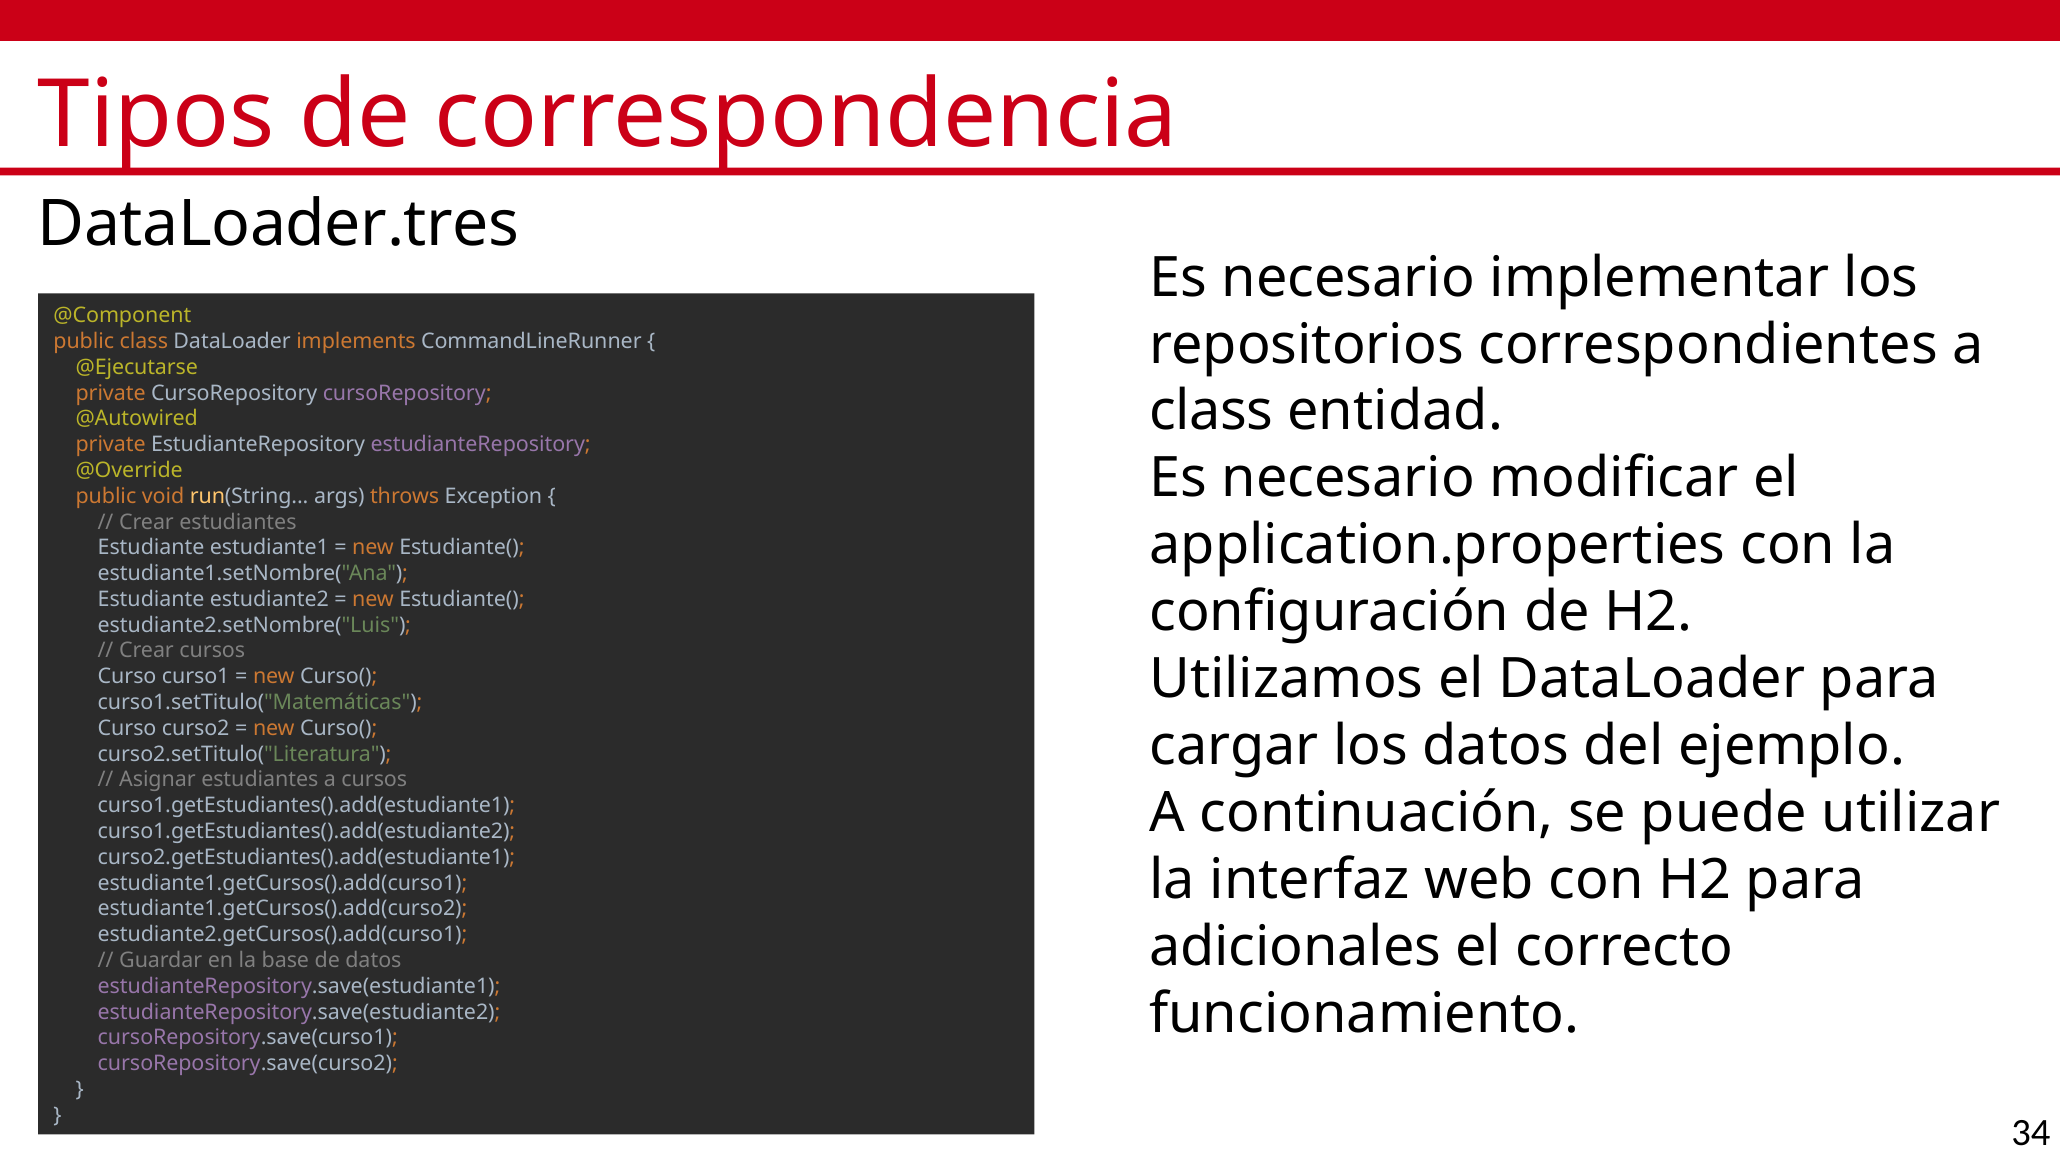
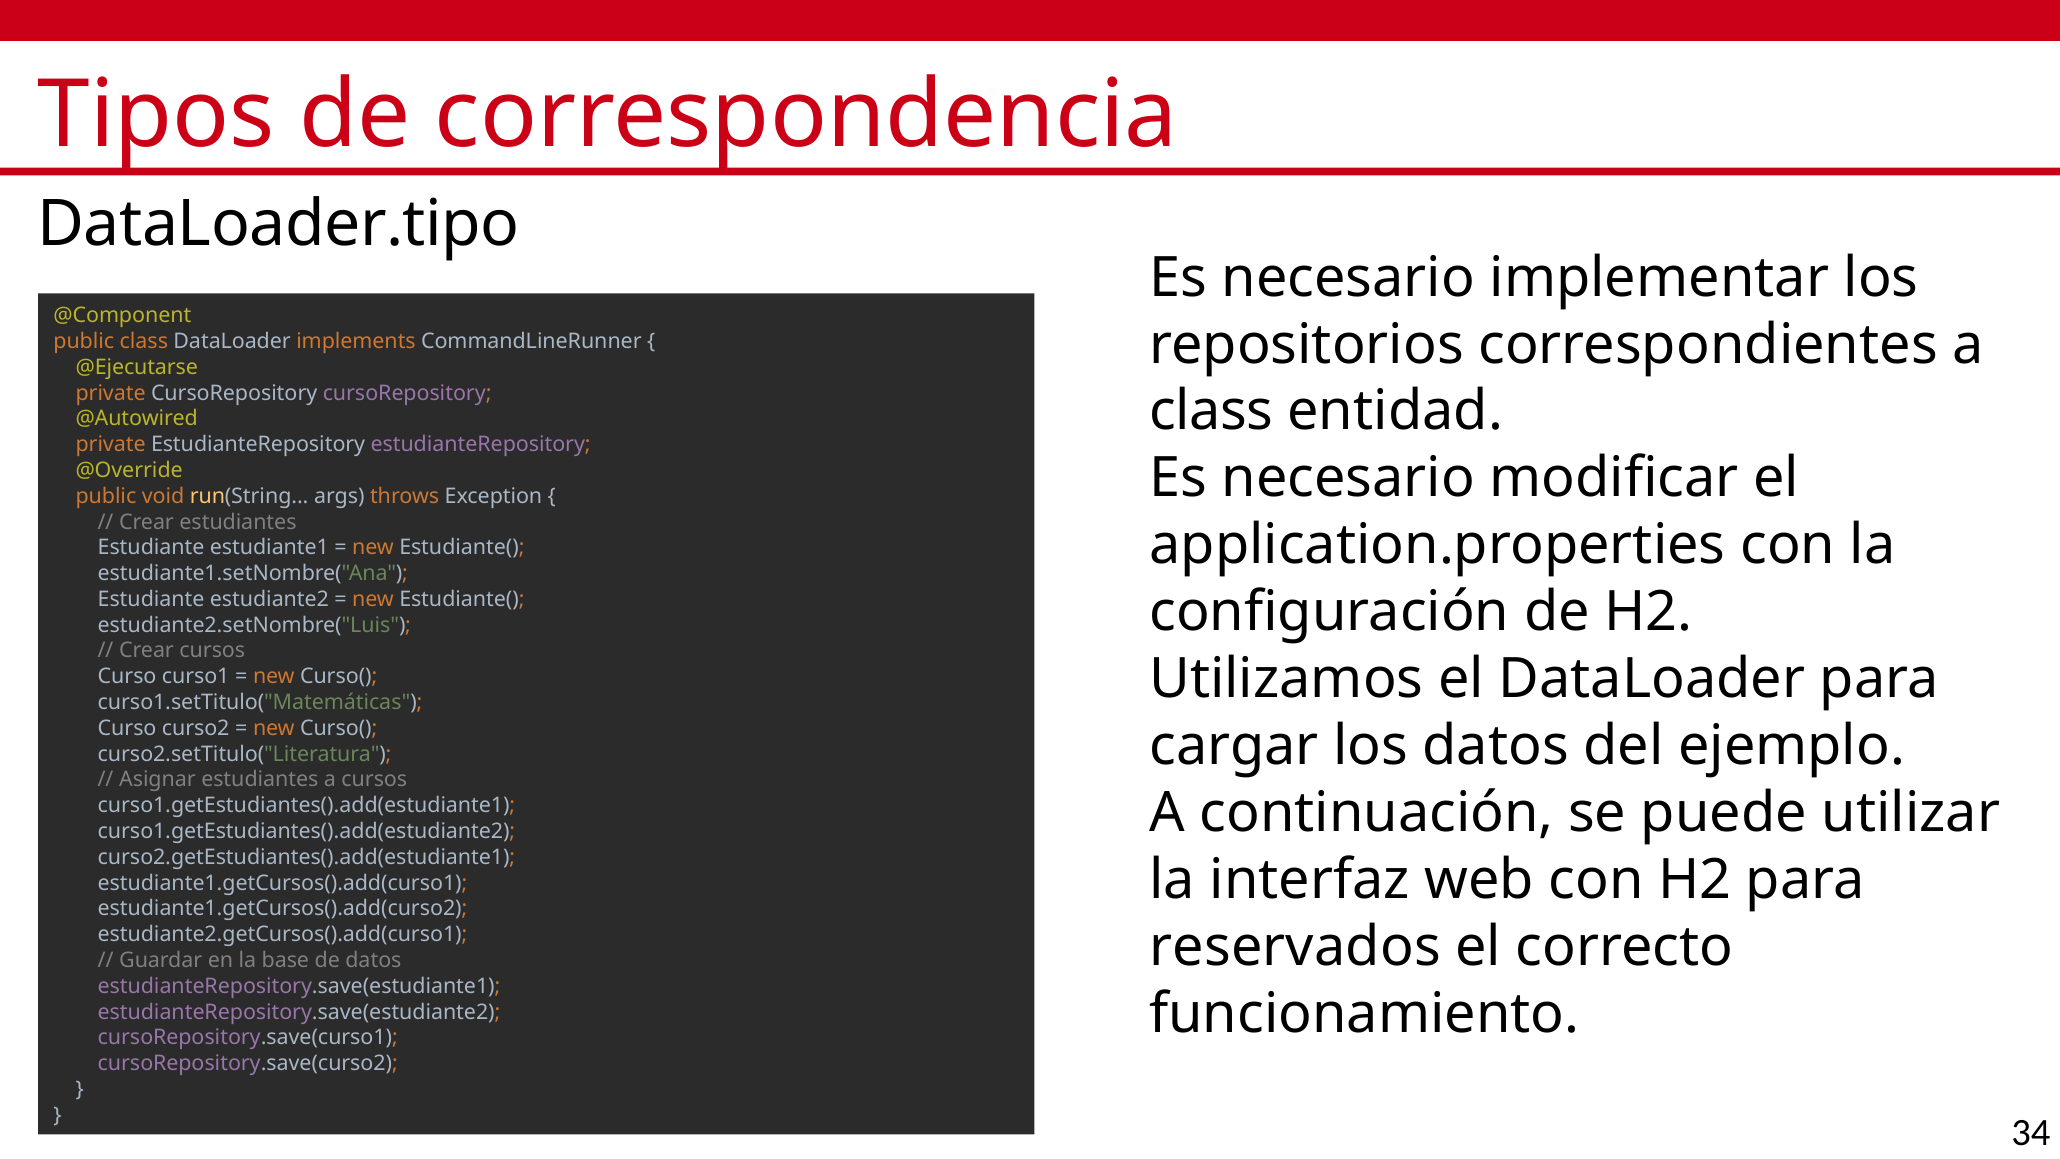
DataLoader.tres: DataLoader.tres -> DataLoader.tipo (279, 224)
adicionales: adicionales -> reservados (1295, 947)
